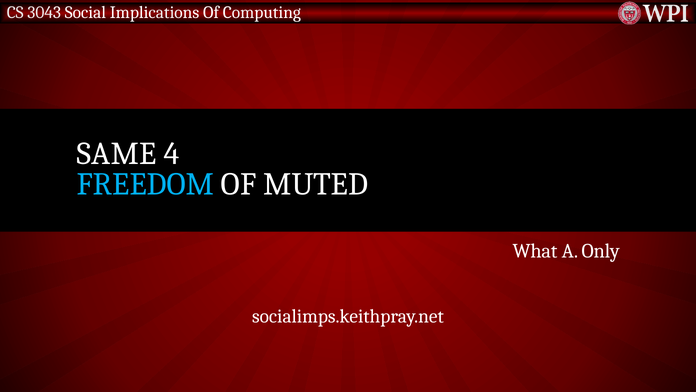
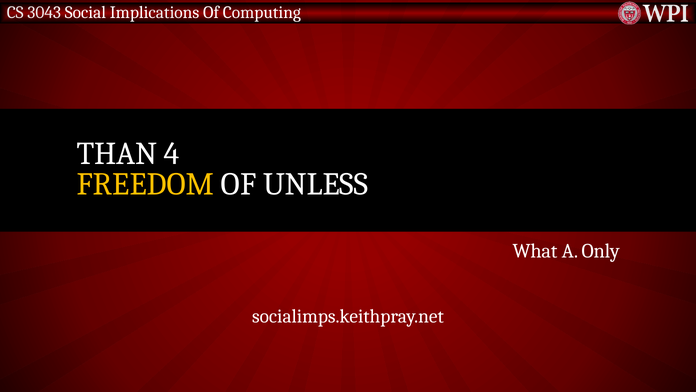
SAME: SAME -> THAN (117, 153)
FREEDOM colour: light blue -> yellow (145, 184)
MUTED: MUTED -> UNLESS (316, 184)
